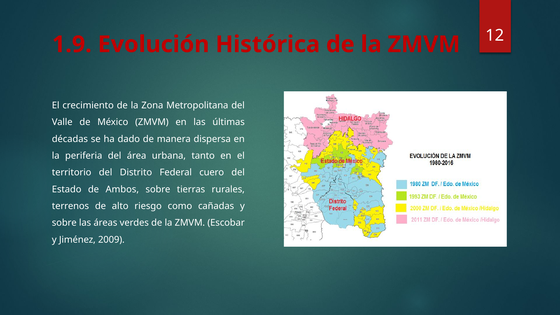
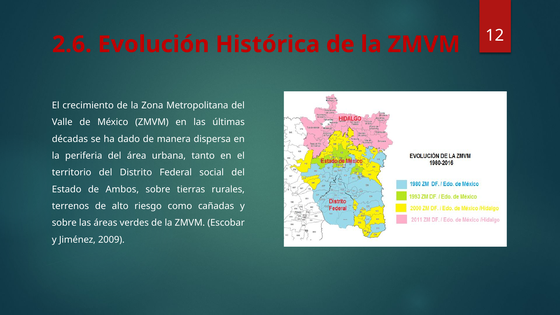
1.9: 1.9 -> 2.6 (72, 44)
cuero: cuero -> social (212, 173)
